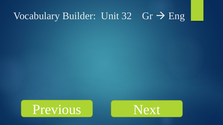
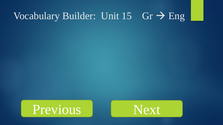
32: 32 -> 15 (127, 16)
